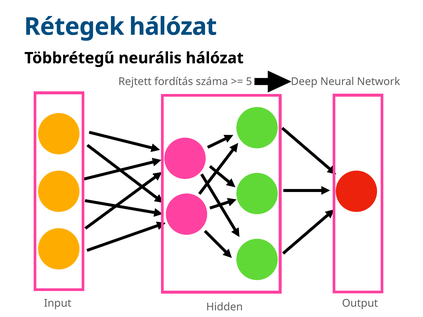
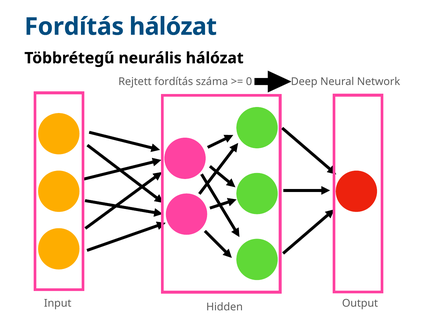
Rétegek: Rétegek -> Fordítás (74, 27)
5: 5 -> 0 (249, 82)
